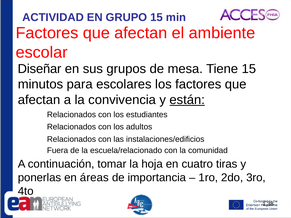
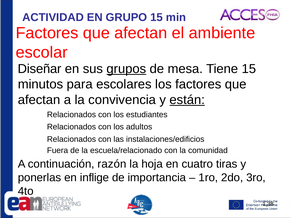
grupos underline: none -> present (126, 69)
tomar: tomar -> razón (112, 164)
áreas: áreas -> inflige (94, 178)
